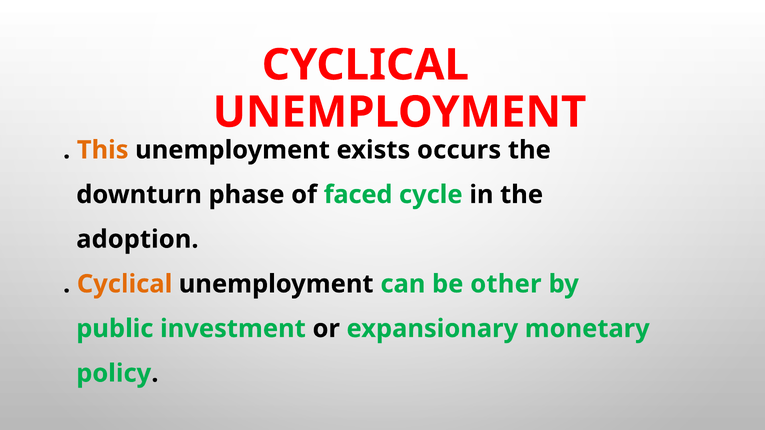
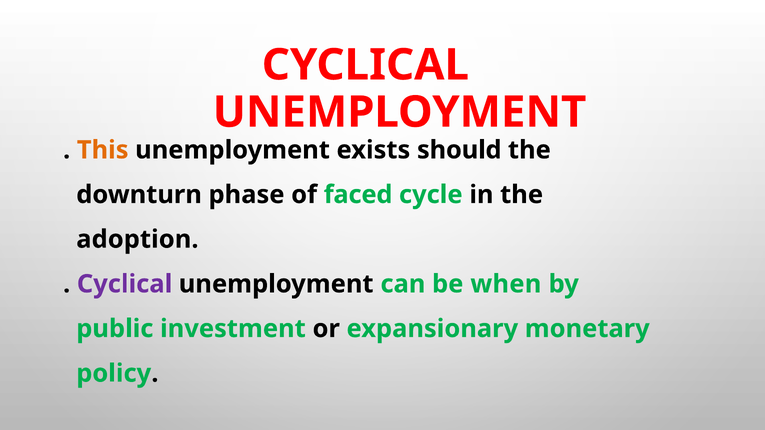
occurs: occurs -> should (459, 150)
Cyclical colour: orange -> purple (125, 284)
other: other -> when (506, 284)
